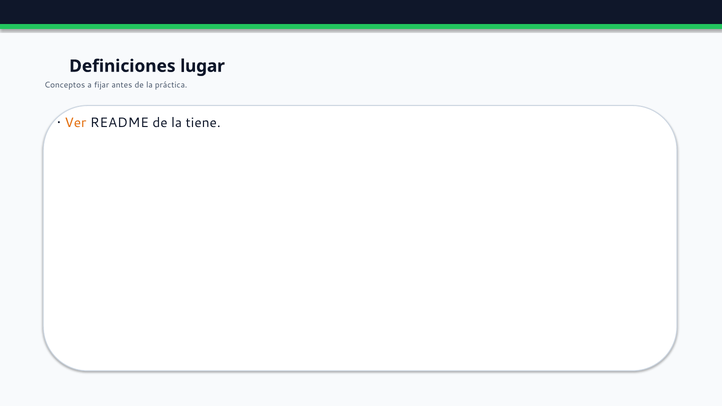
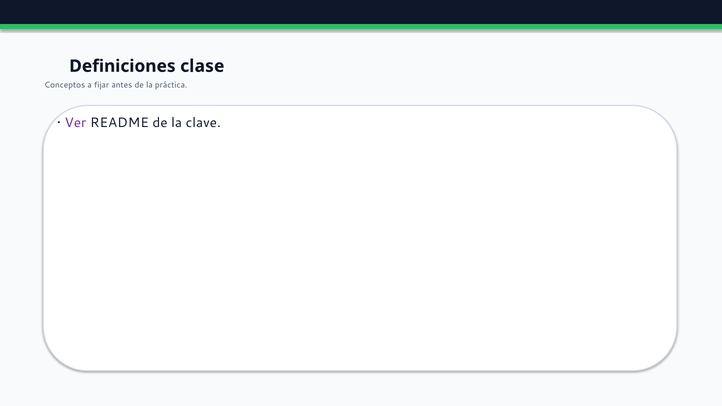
lugar: lugar -> clase (202, 66)
Ver colour: orange -> purple (76, 123)
tiene: tiene -> clave (203, 123)
